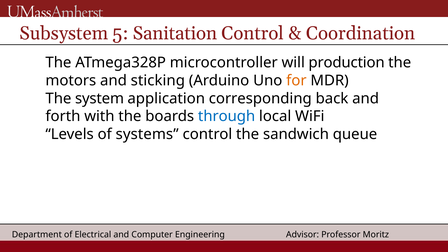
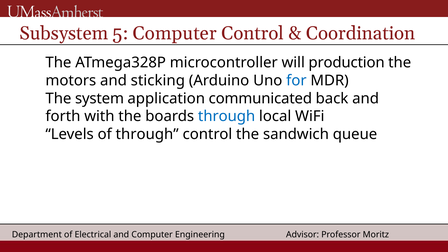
5 Sanitation: Sanitation -> Computer (175, 33)
for colour: orange -> blue (296, 81)
corresponding: corresponding -> communicated (260, 98)
of systems: systems -> through (147, 134)
